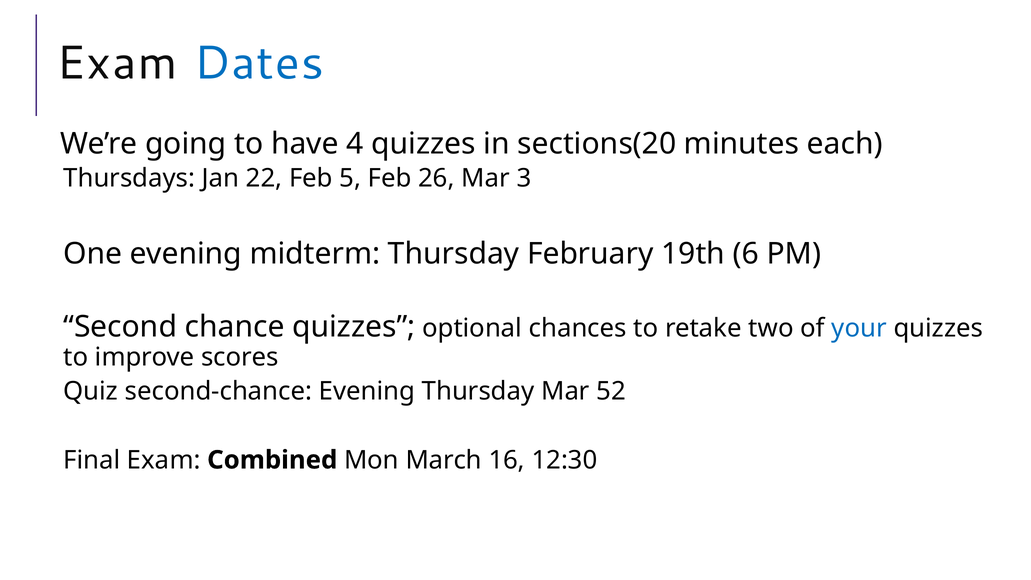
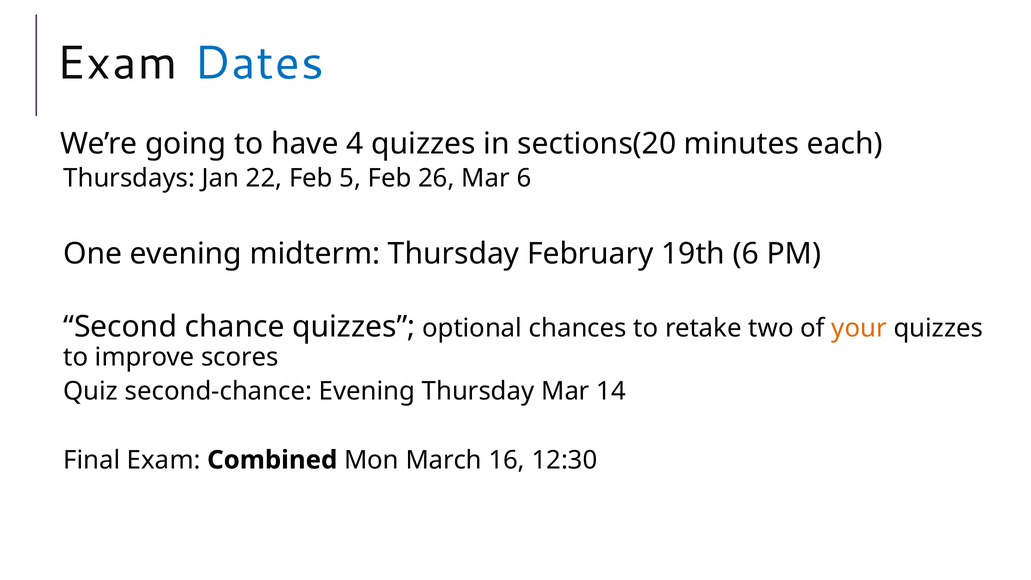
Mar 3: 3 -> 6 (524, 178)
your colour: blue -> orange (859, 328)
52: 52 -> 14 (611, 391)
